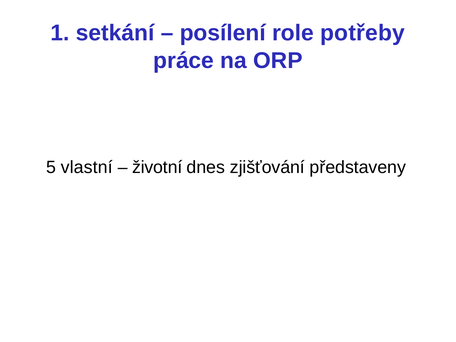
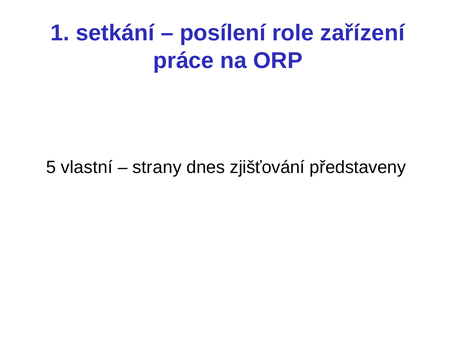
potřeby: potřeby -> zařízení (363, 33)
životní: životní -> strany (157, 167)
